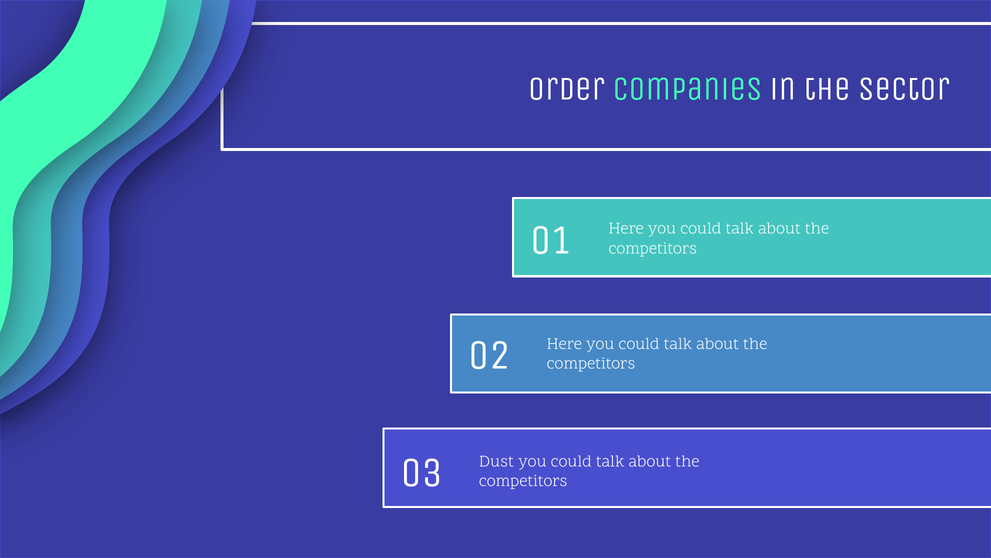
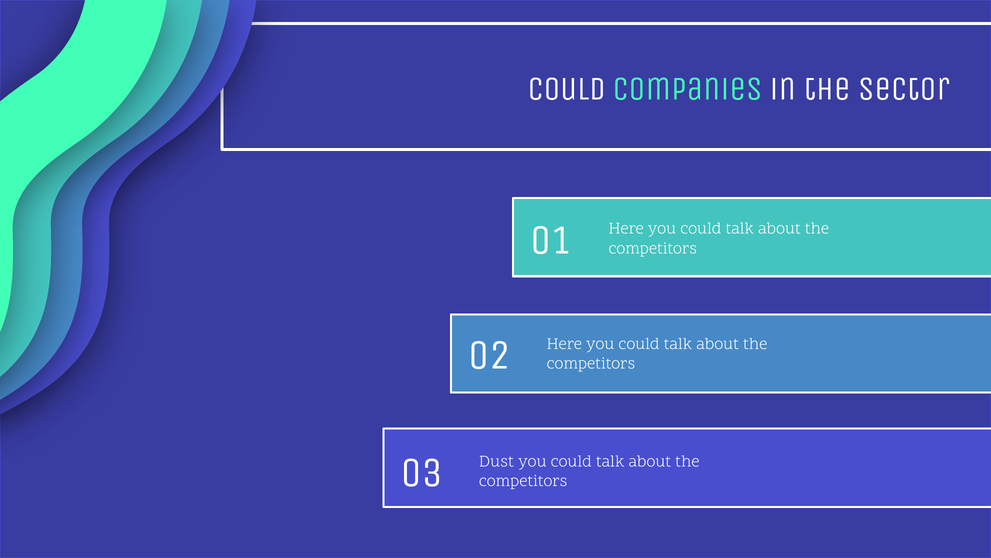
Order: Order -> Could (567, 89)
